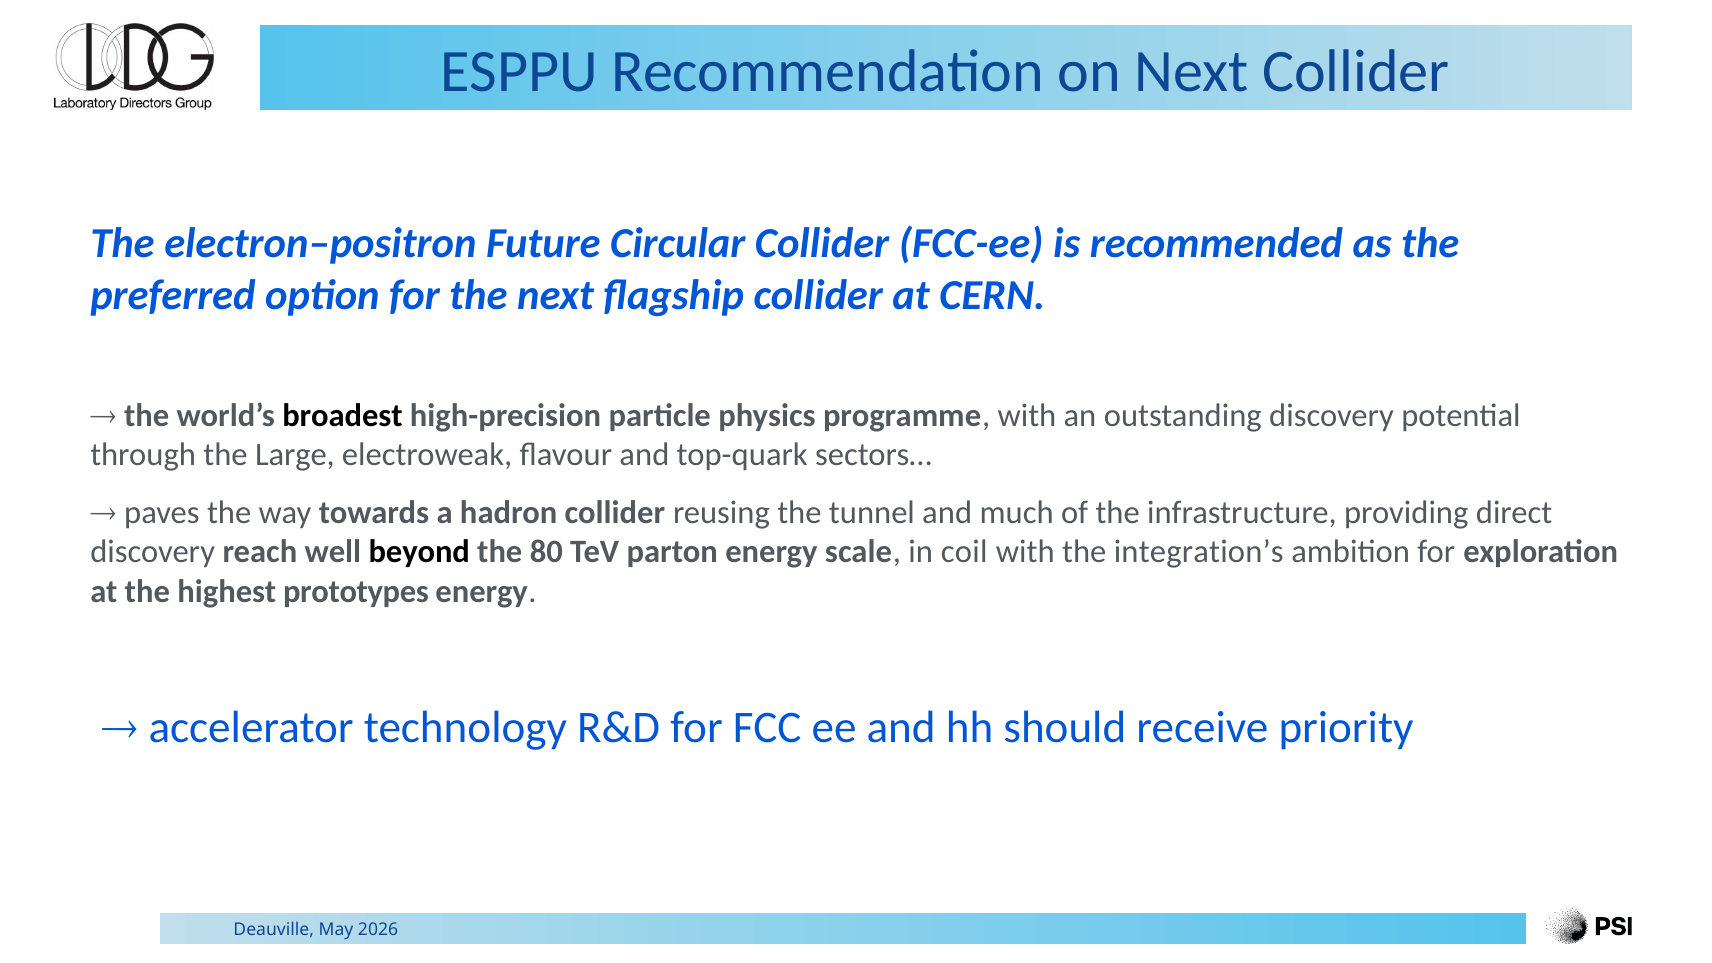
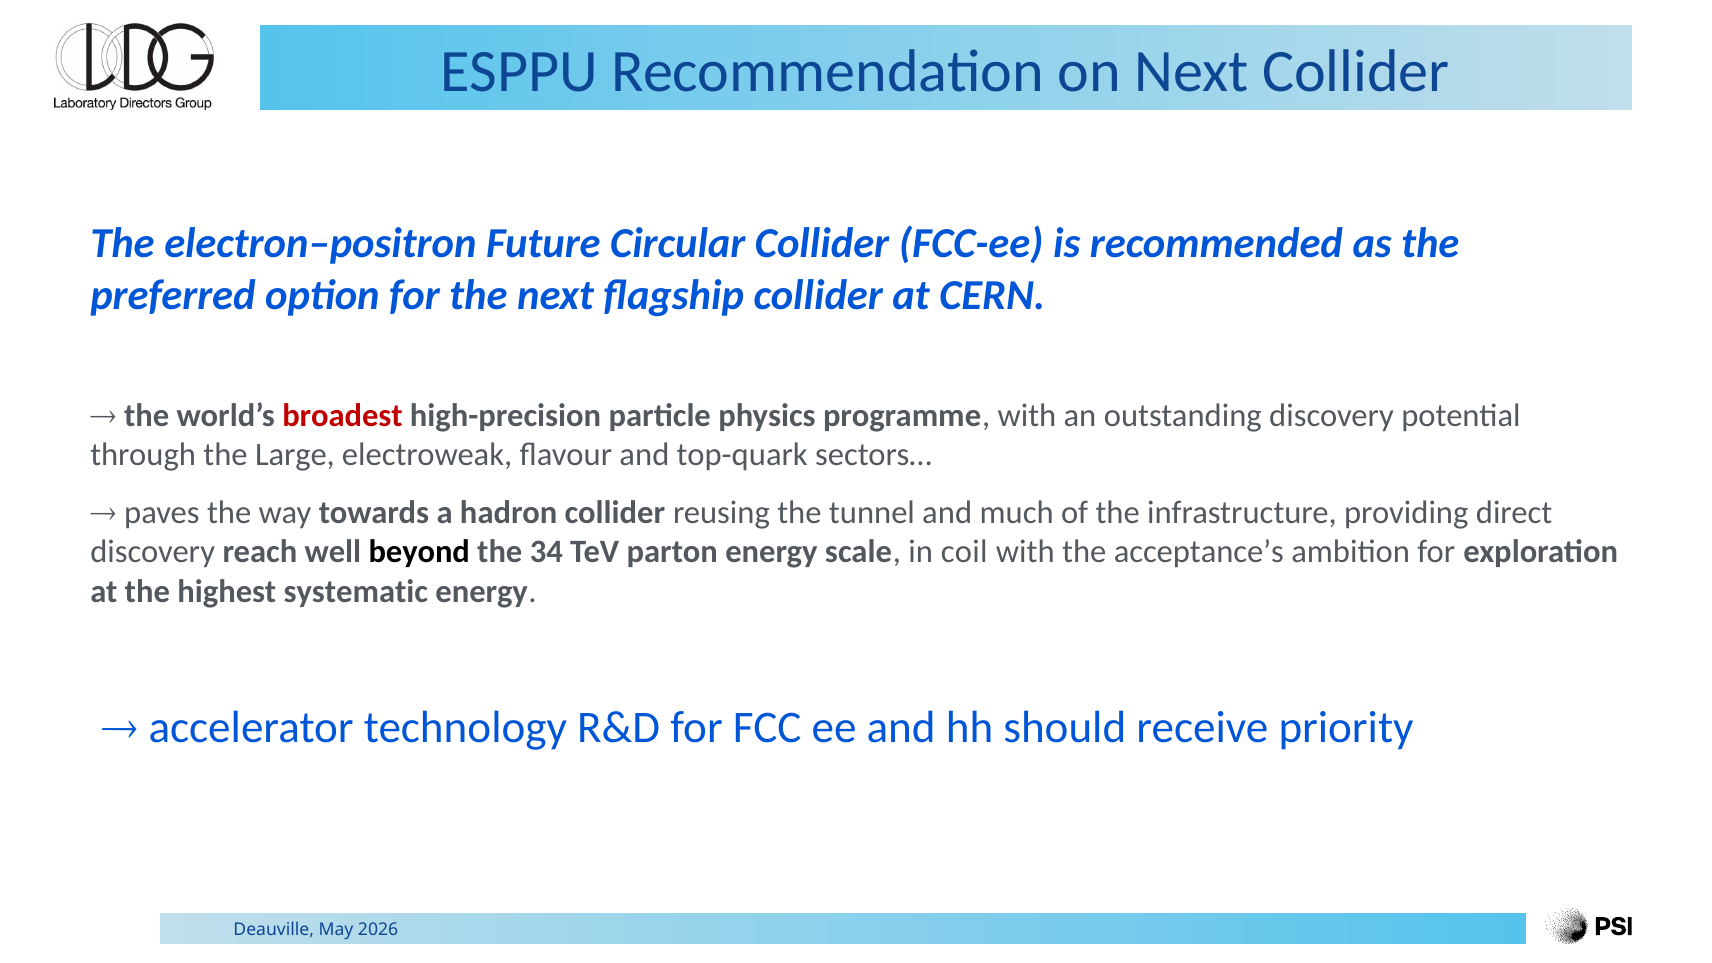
broadest colour: black -> red (342, 416)
80: 80 -> 34 (546, 552)
integration’s: integration’s -> acceptance’s (1199, 552)
prototypes: prototypes -> systematic (356, 591)
